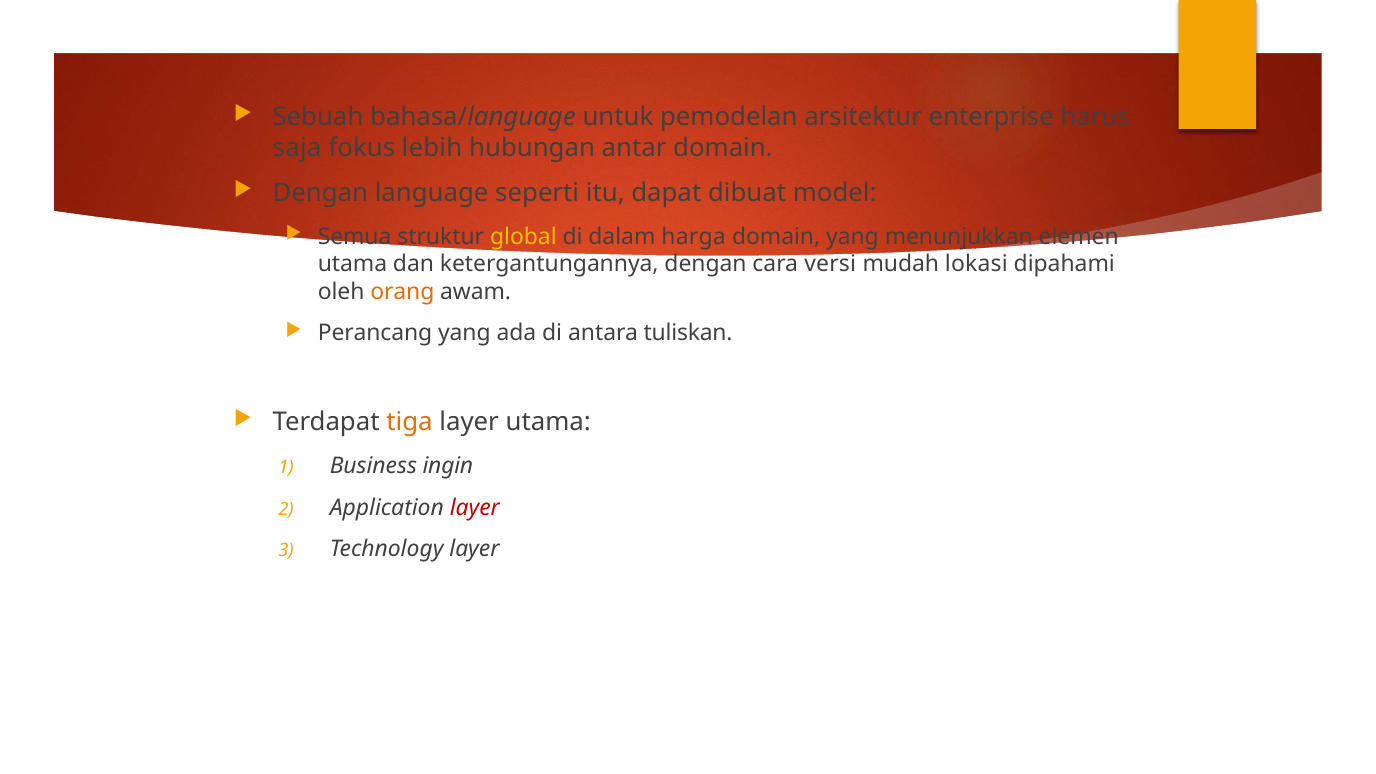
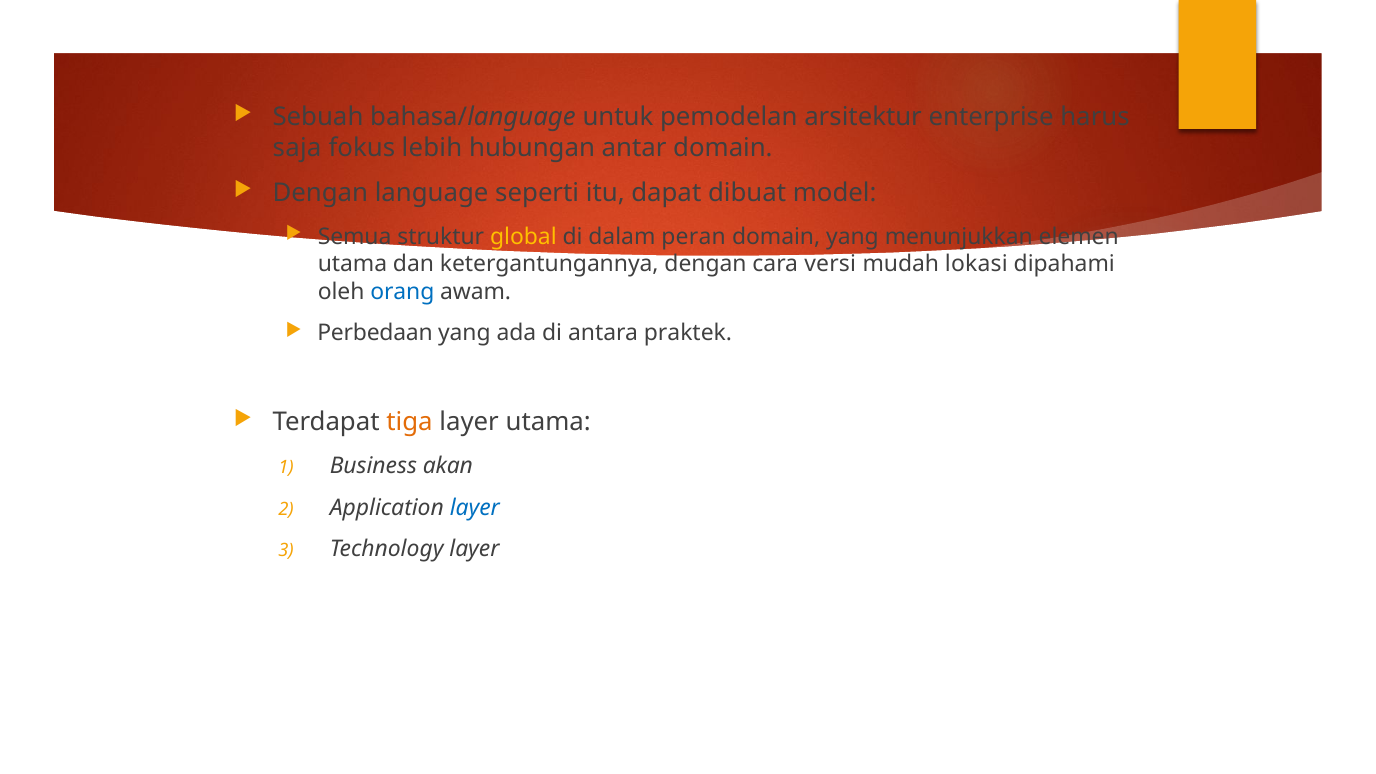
harga: harga -> peran (694, 237)
orang colour: orange -> blue (402, 292)
Perancang: Perancang -> Perbedaan (375, 333)
tuliskan: tuliskan -> praktek (688, 333)
ingin: ingin -> akan (448, 466)
layer colour: red -> blue (475, 508)
